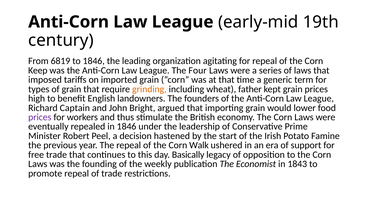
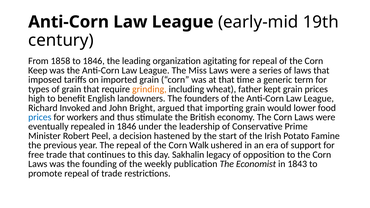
6819: 6819 -> 1858 (60, 61)
Four: Four -> Miss (198, 70)
Captain: Captain -> Invoked (75, 108)
prices colour: purple -> blue (40, 117)
Basically: Basically -> Sakhalin (188, 155)
